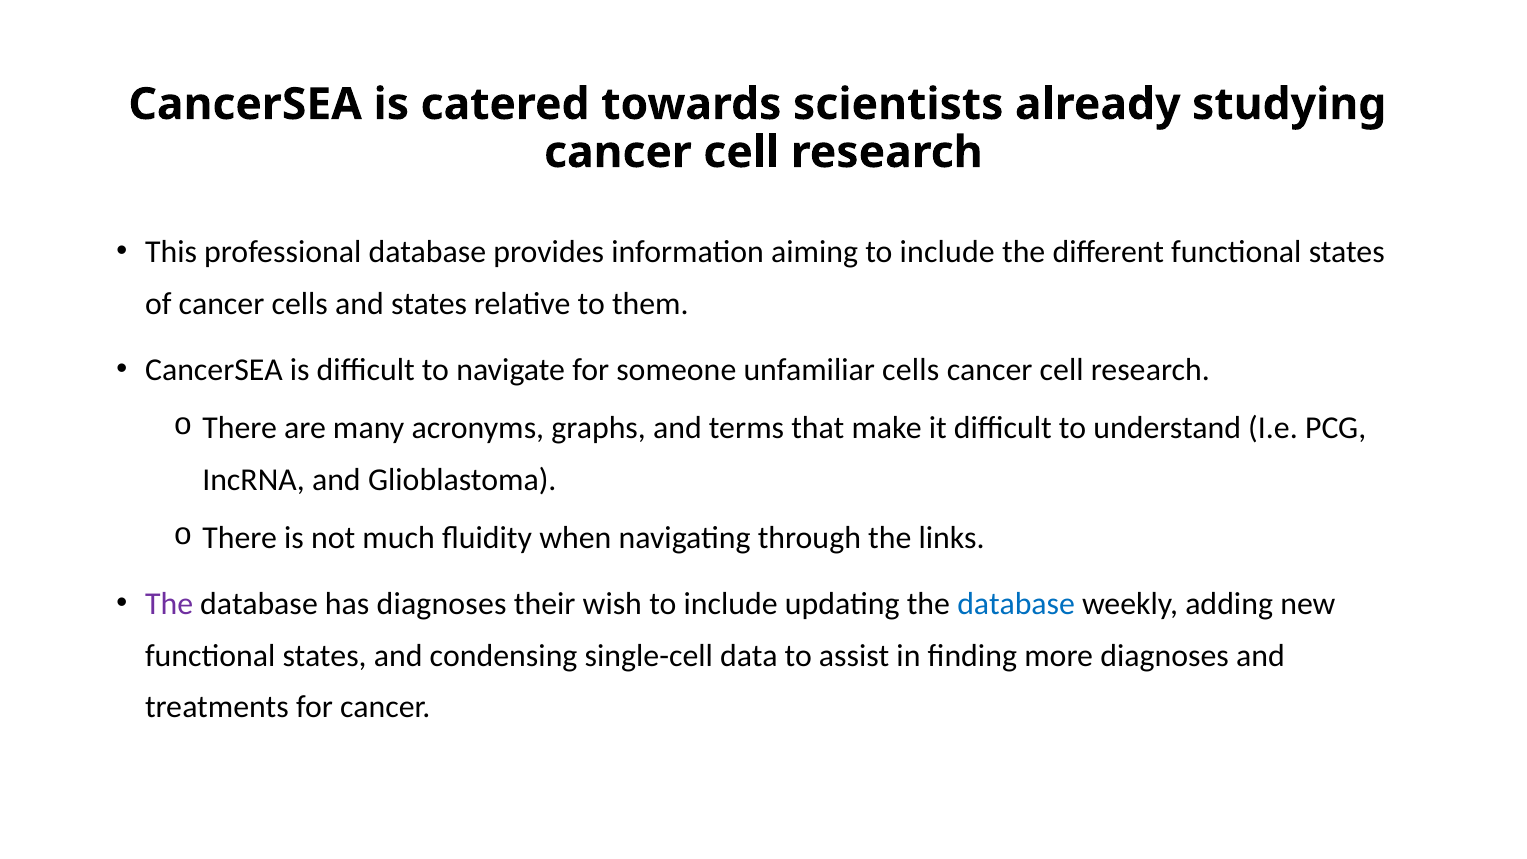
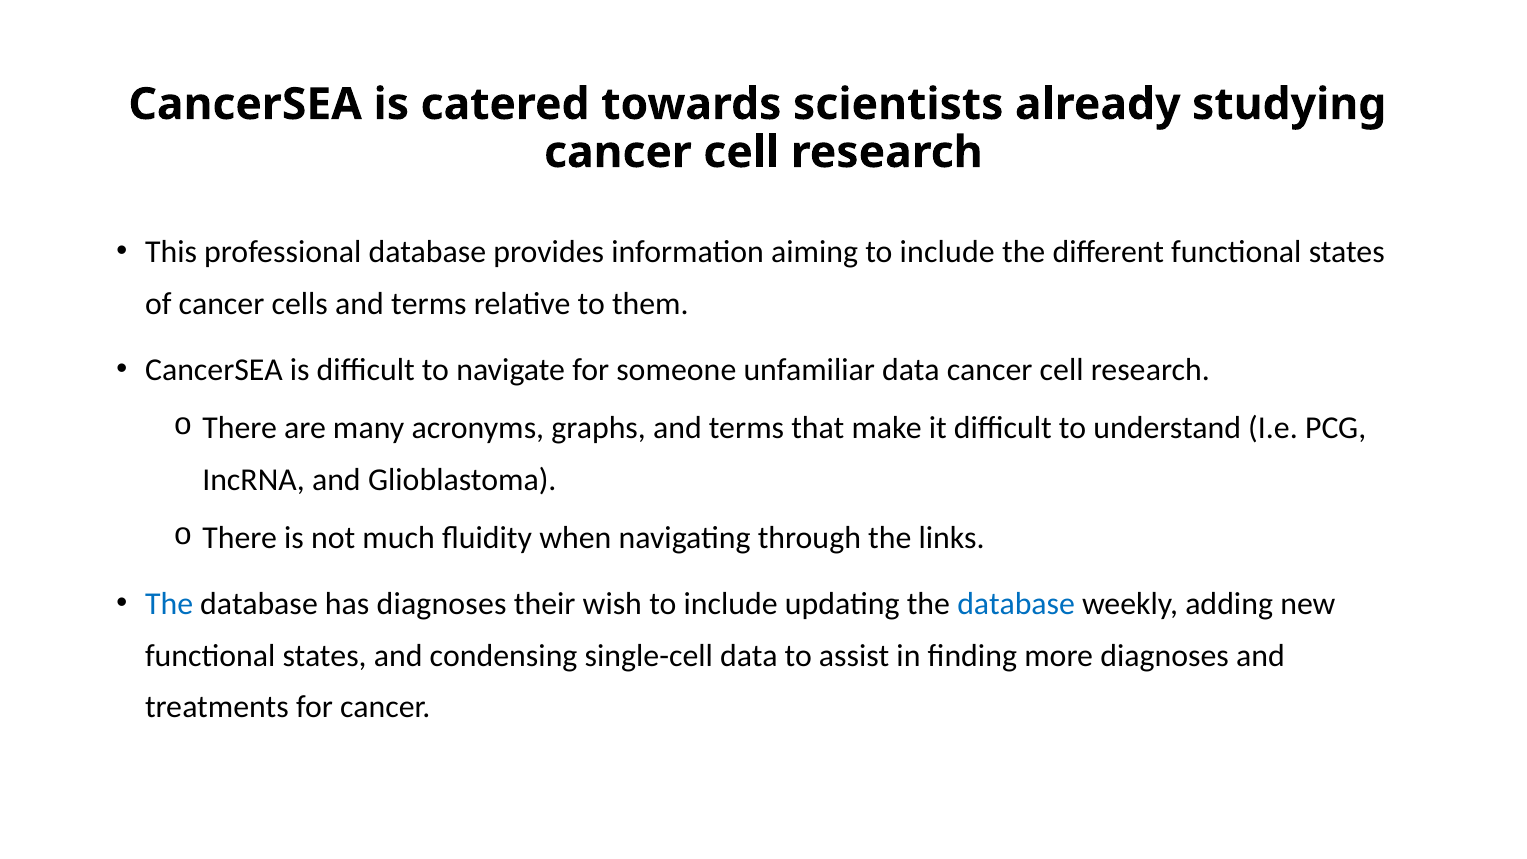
cells and states: states -> terms (429, 304)
unfamiliar cells: cells -> data (911, 370)
The colour: purple -> blue (169, 604)
